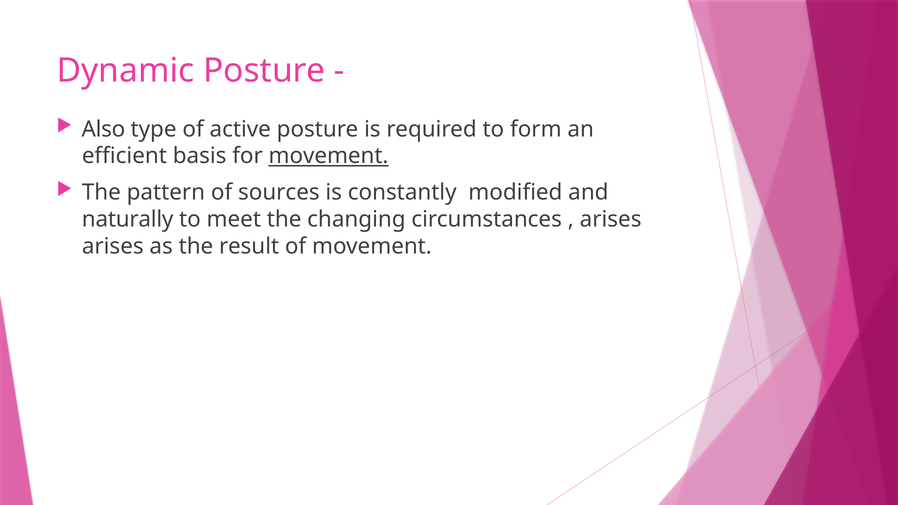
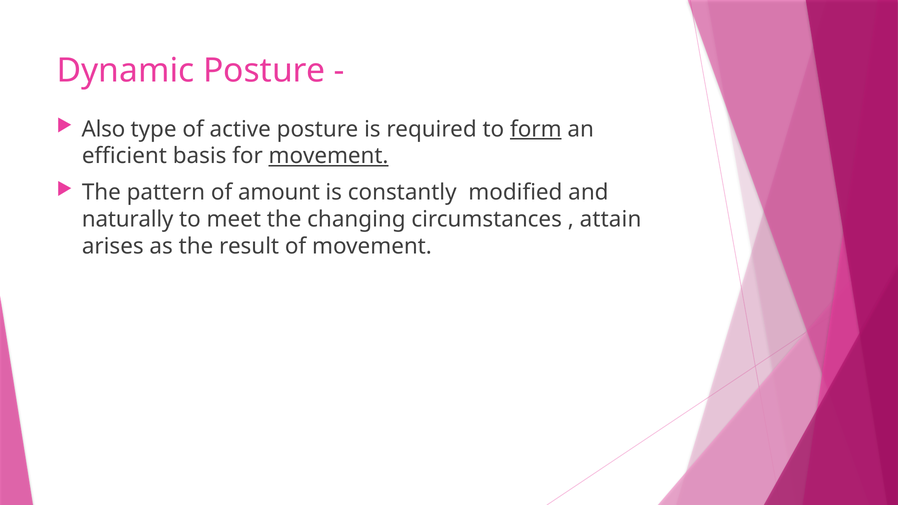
form underline: none -> present (536, 129)
sources: sources -> amount (279, 192)
arises: arises -> attain (611, 219)
